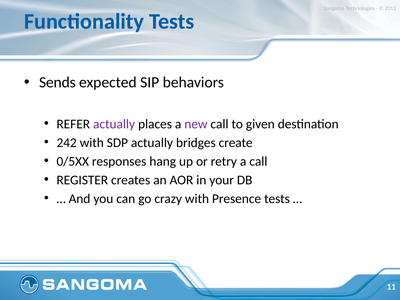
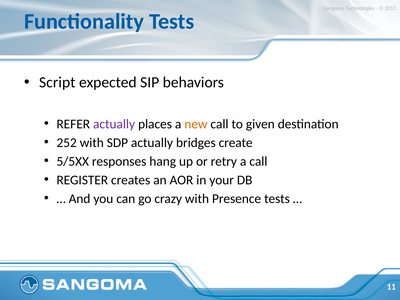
Sends: Sends -> Script (57, 82)
new colour: purple -> orange (196, 124)
242: 242 -> 252 (67, 143)
0/5XX: 0/5XX -> 5/5XX (73, 161)
